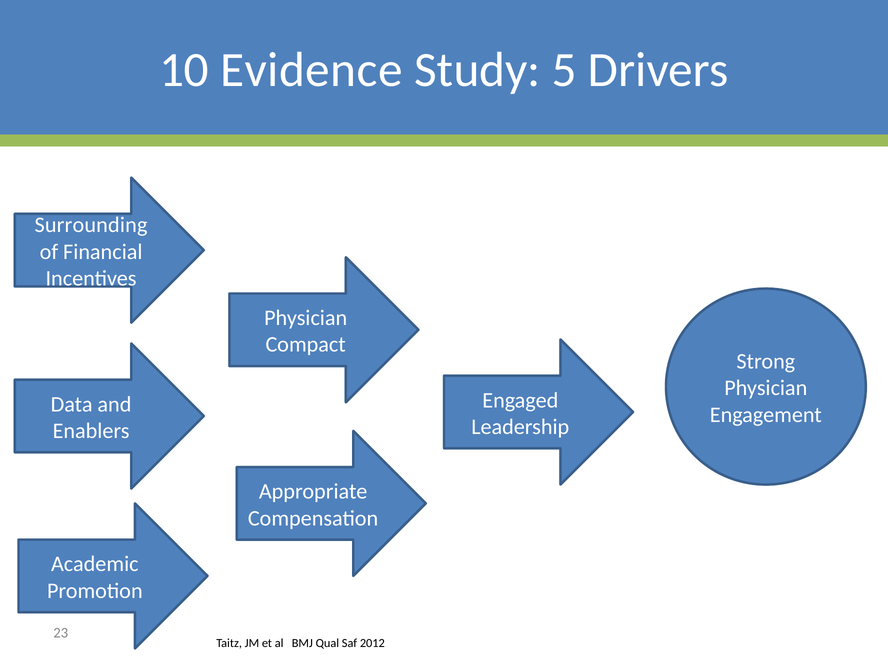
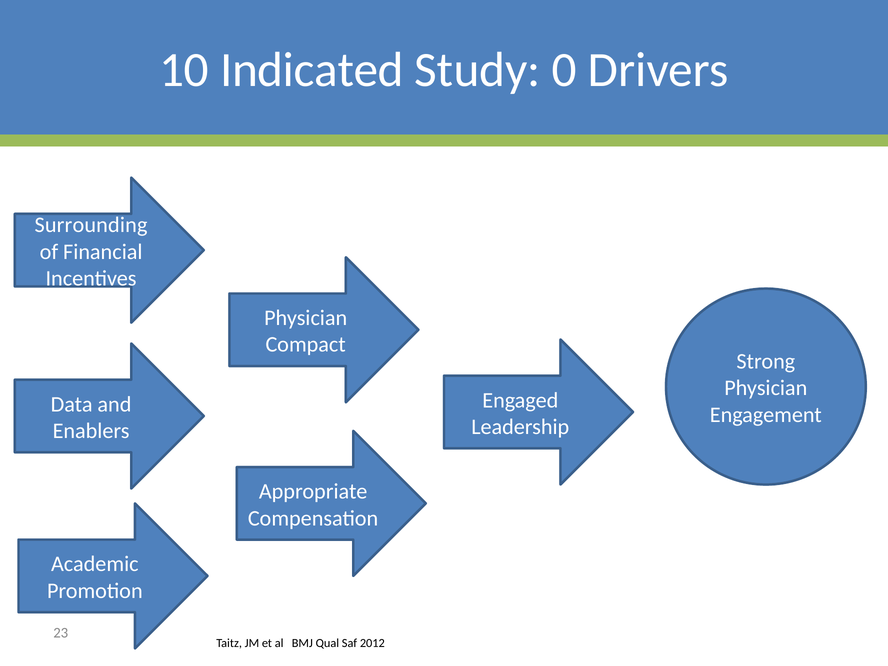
Evidence: Evidence -> Indicated (312, 70)
5: 5 -> 0 (564, 70)
